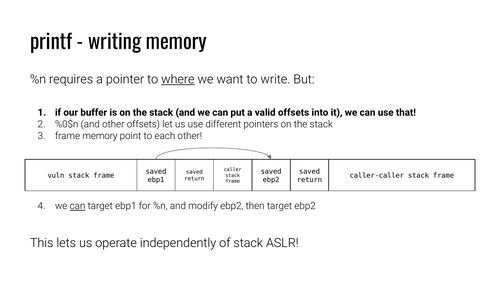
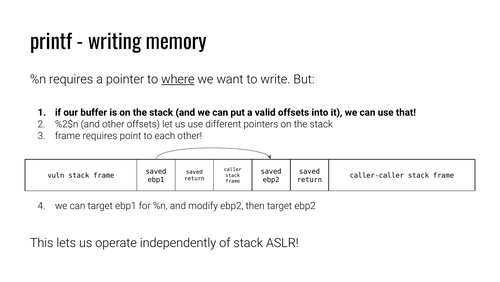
%0$n: %0$n -> %2$n (67, 124)
frame memory: memory -> requires (100, 136)
can underline: present -> none (78, 206)
